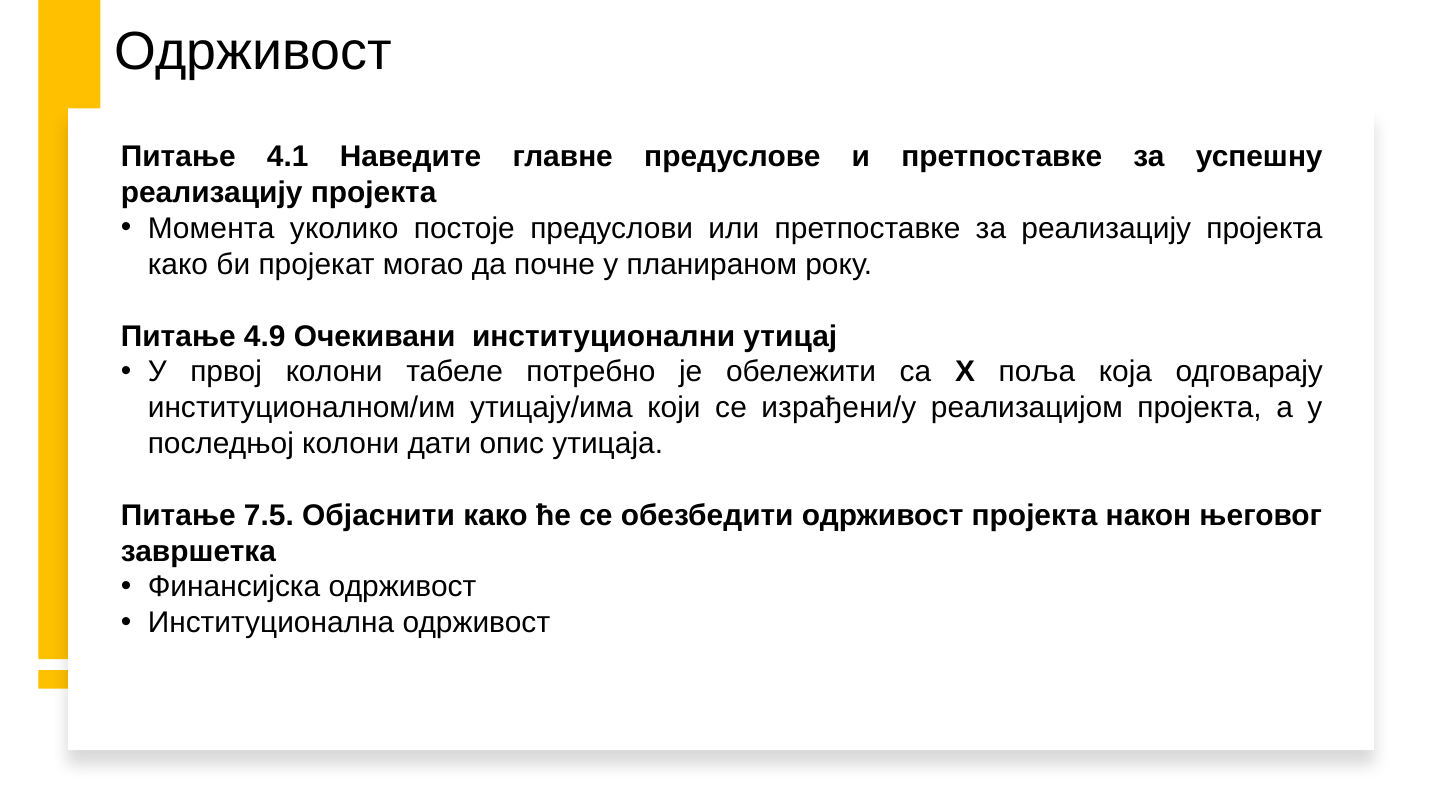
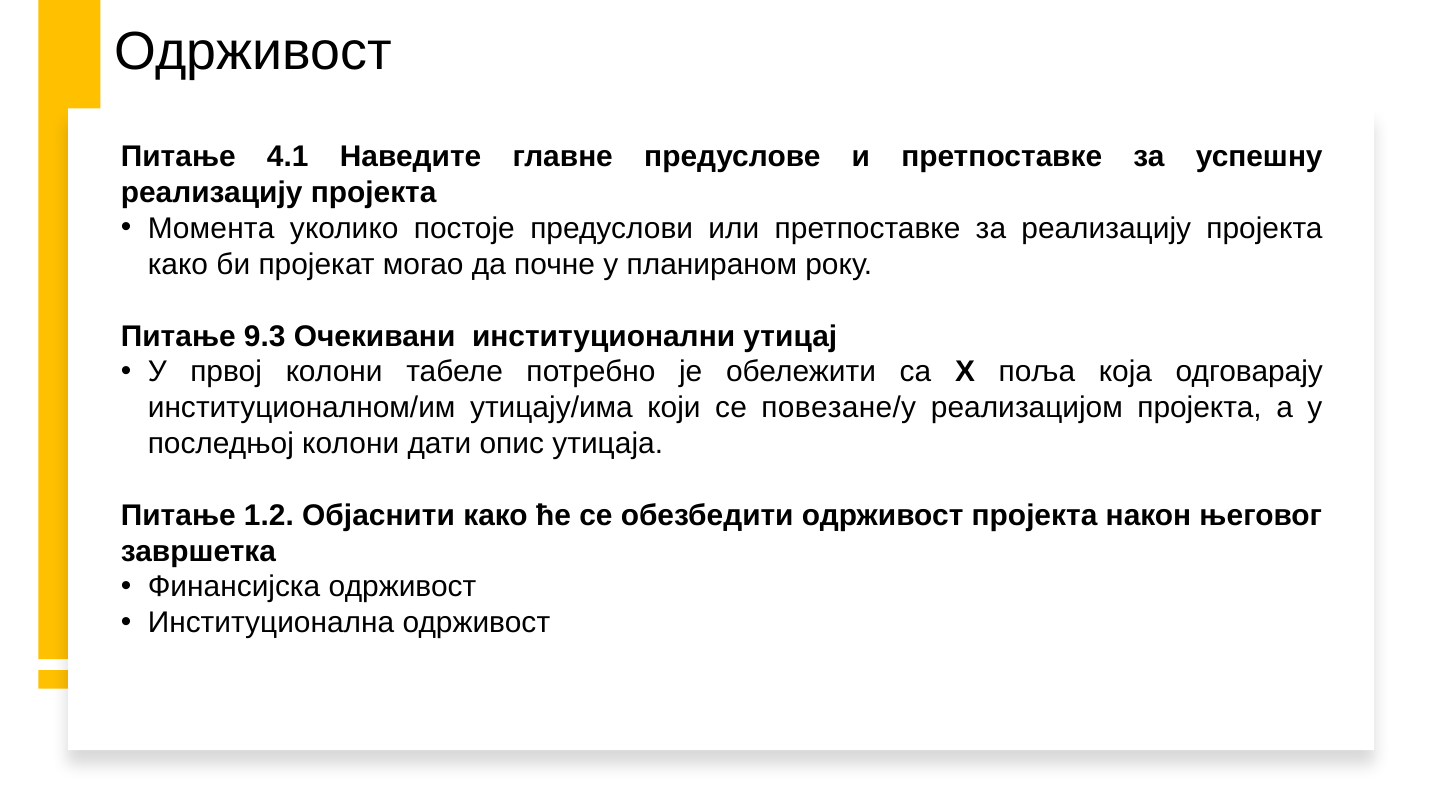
4.9: 4.9 -> 9.3 (265, 336)
израђени/у: израђени/у -> повезане/у (839, 408)
7.5: 7.5 -> 1.2 (269, 515)
